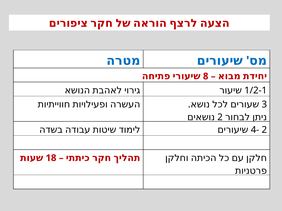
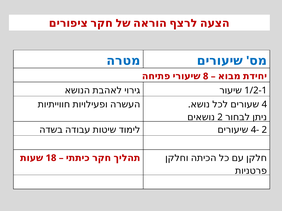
3: 3 -> 4 (264, 105)
